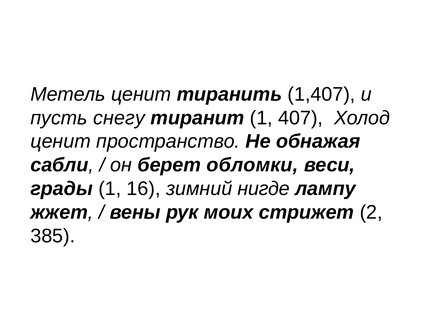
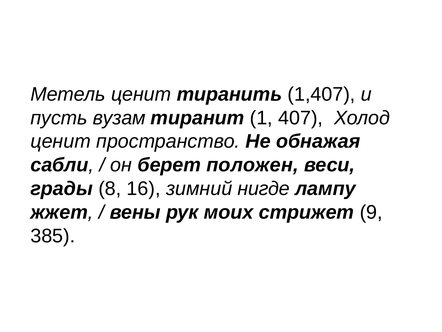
снегу: снегу -> вузам (119, 118)
обломки: обломки -> положен (252, 165)
грады 1: 1 -> 8 (110, 188)
2: 2 -> 9 (371, 212)
